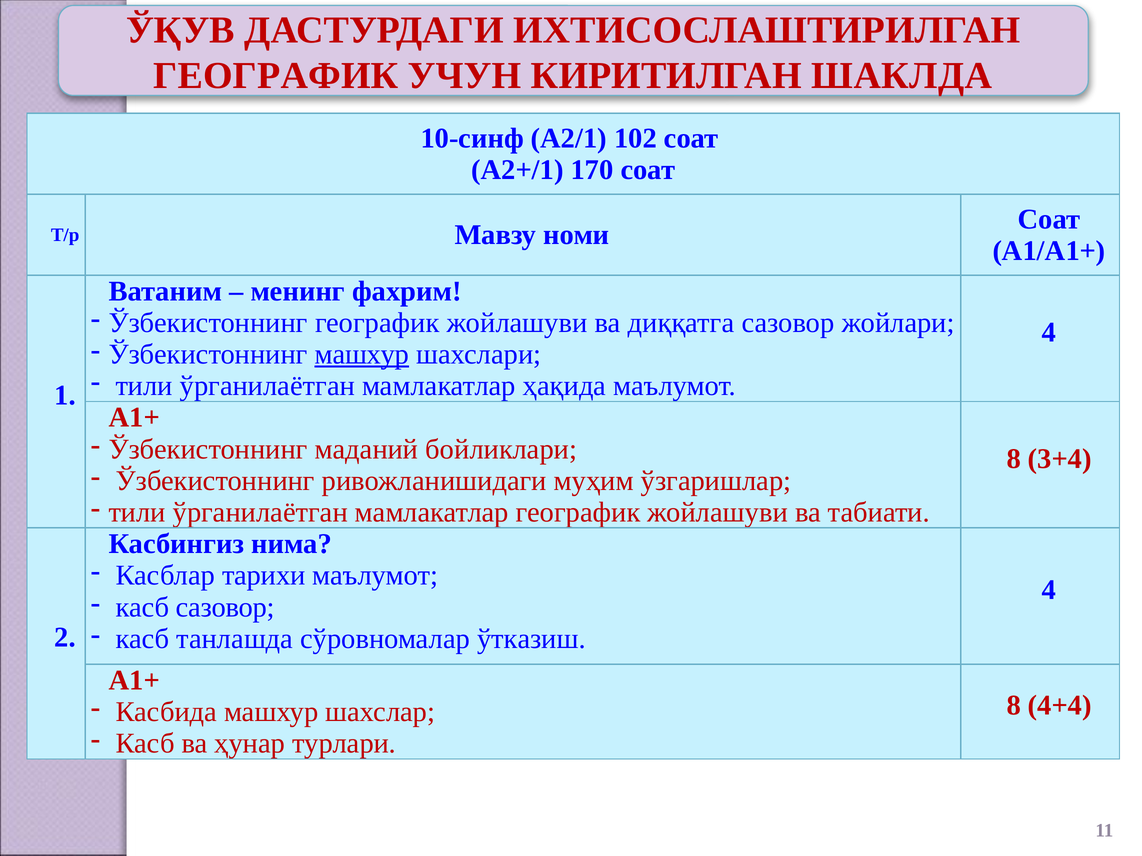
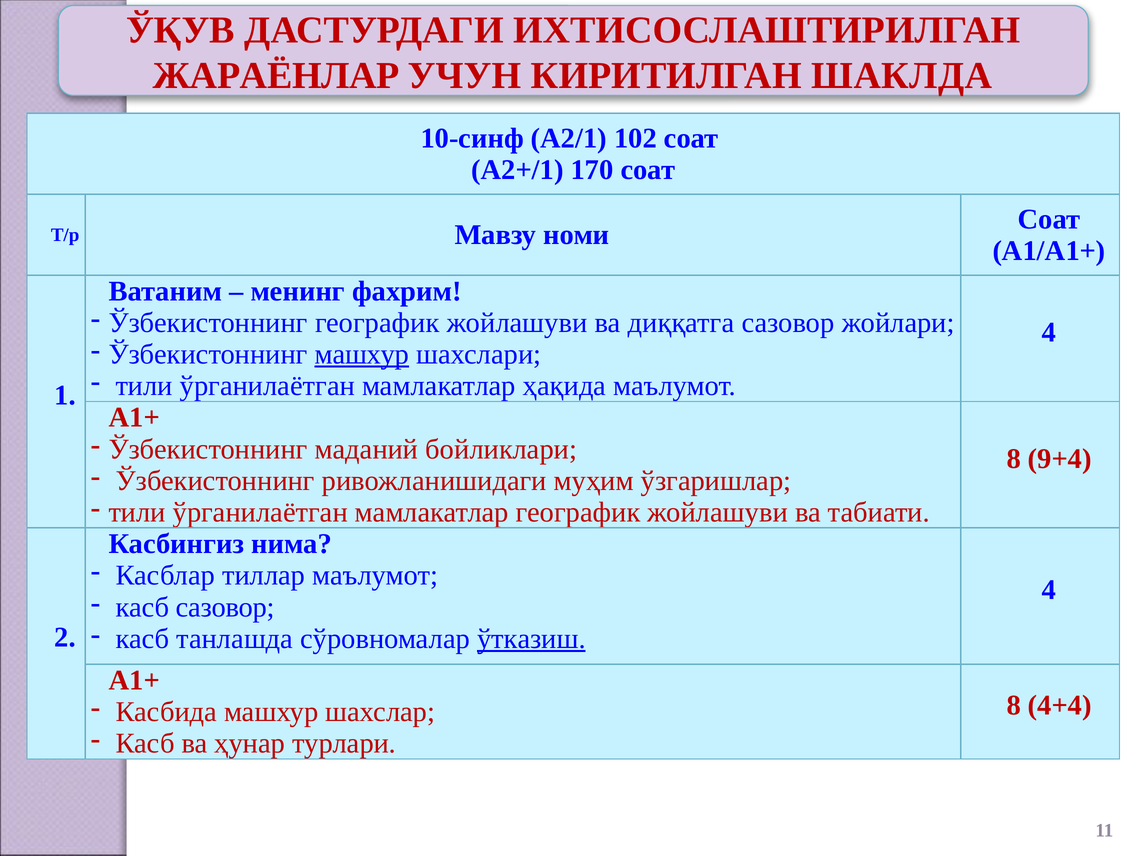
ГЕОГРАФИК: ГЕОГРАФИК -> ЖАРАЁНЛАР (276, 76)
3+4: 3+4 -> 9+4 (1060, 459)
тарихи: тарихи -> тиллар (264, 576)
ўтказиш underline: none -> present (531, 639)
